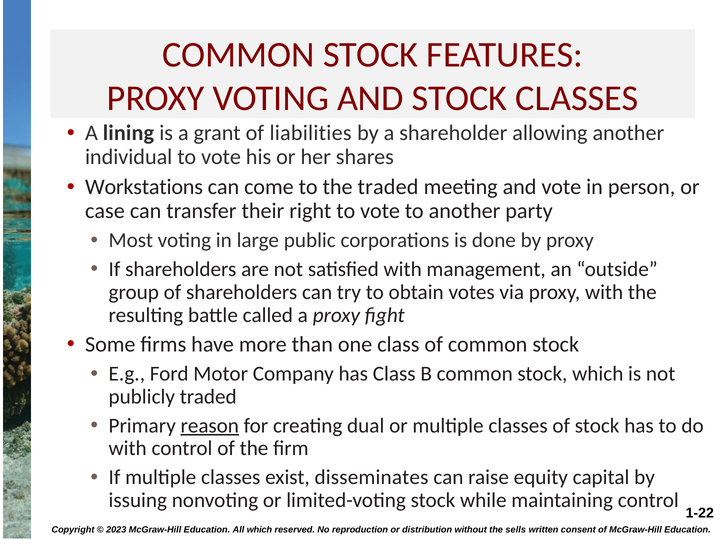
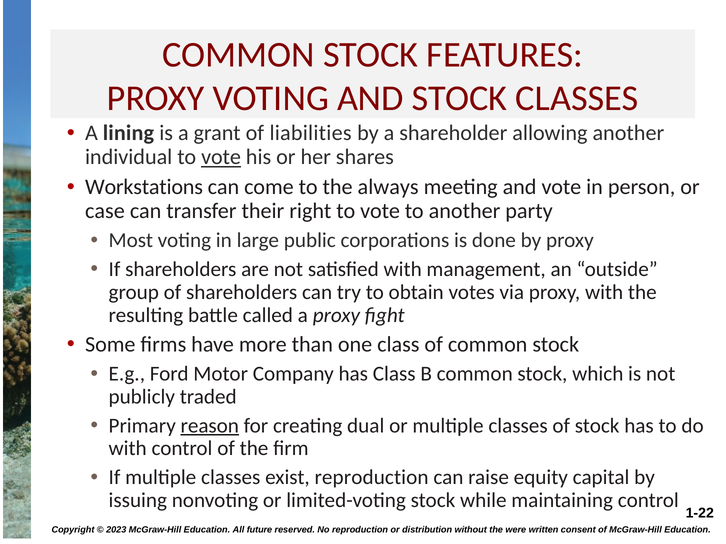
vote underline: none -> present (221, 157)
the traded: traded -> always (388, 187)
exist disseminates: disseminates -> reproduction (372, 478)
All which: which -> future (259, 530)
sells: sells -> were (516, 530)
